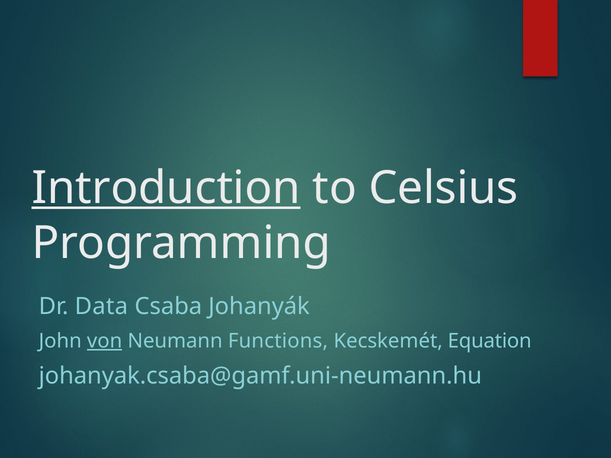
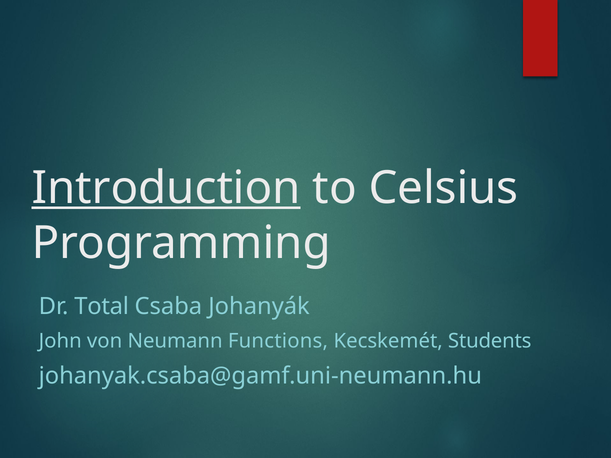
Data: Data -> Total (102, 306)
von underline: present -> none (105, 341)
Equation: Equation -> Students (490, 341)
